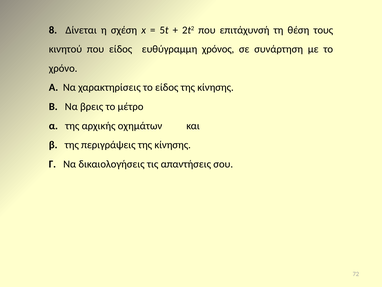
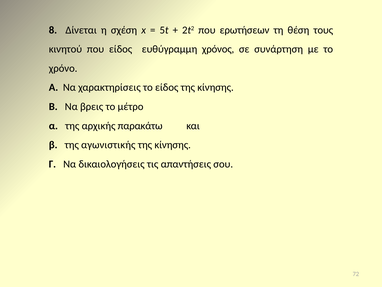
επιτάχυνσή: επιτάχυνσή -> ερωτήσεων (245, 30)
οχημάτων: οχημάτων -> παρακάτω (140, 126)
περιγράψεις: περιγράψεις -> αγωνιστικής (108, 145)
